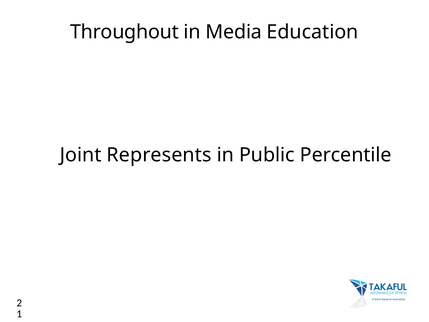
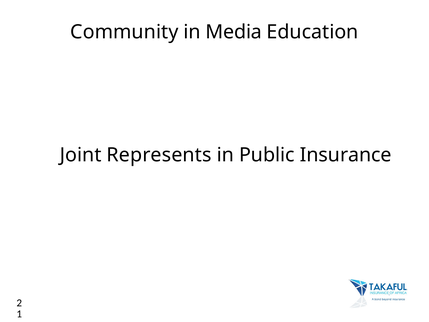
Throughout: Throughout -> Community (124, 32)
Percentile: Percentile -> Insurance (346, 155)
